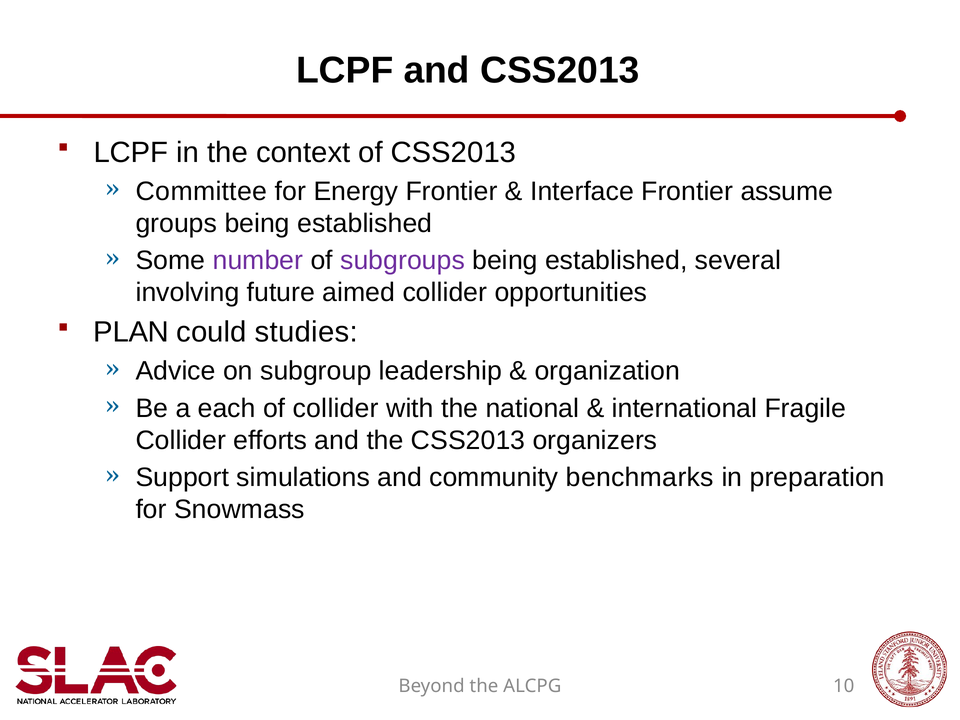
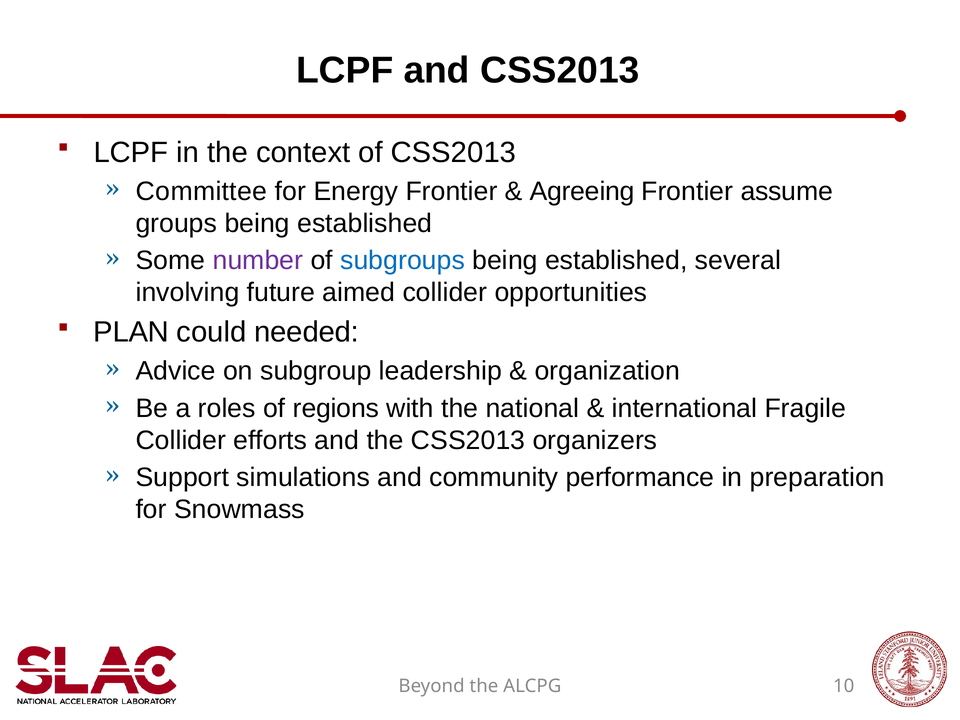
Interface: Interface -> Agreeing (582, 191)
subgroups colour: purple -> blue (403, 261)
studies: studies -> needed (307, 332)
each: each -> roles (227, 408)
of collider: collider -> regions (336, 408)
benchmarks: benchmarks -> performance (640, 478)
